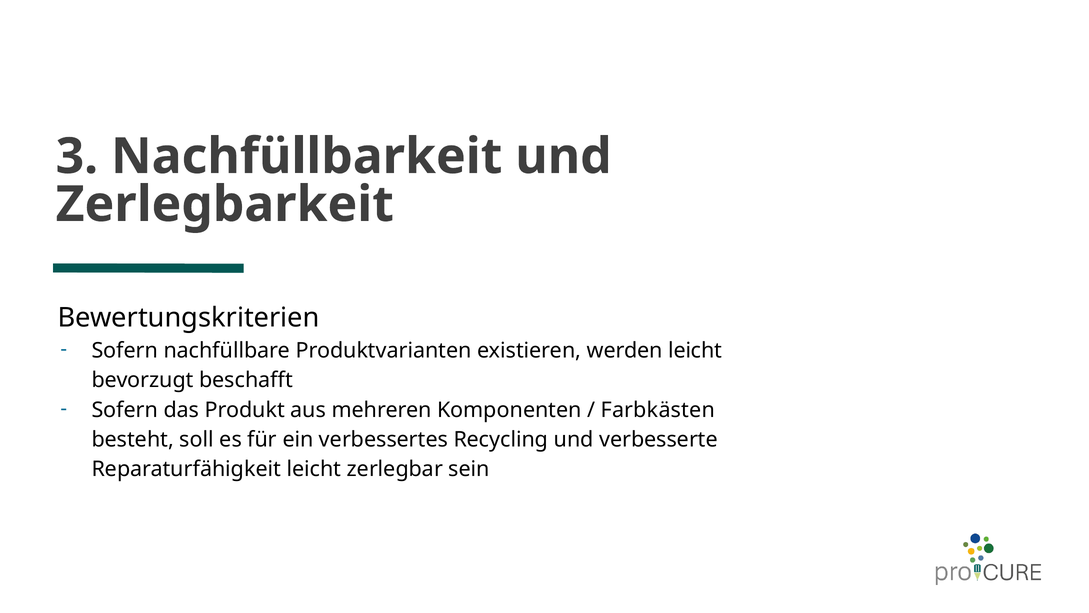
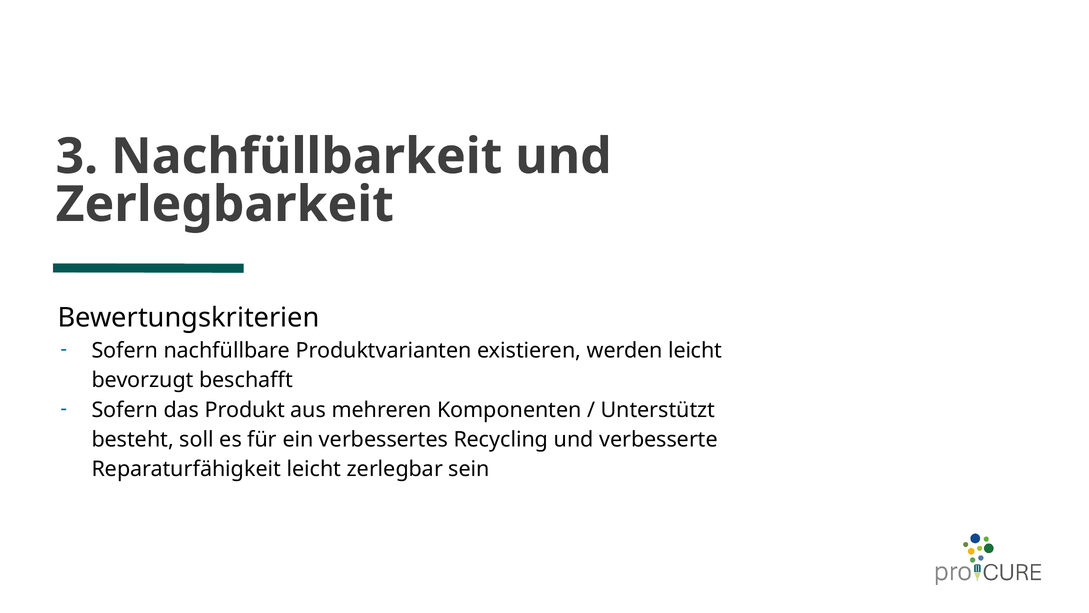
Farbkästen: Farbkästen -> Unterstützt (658, 410)
